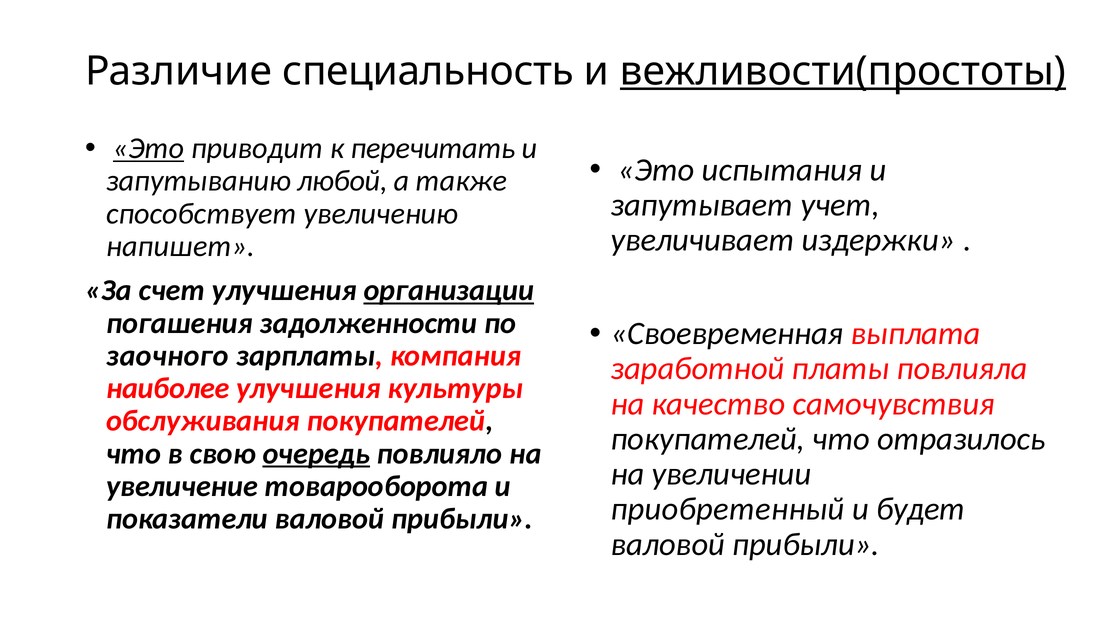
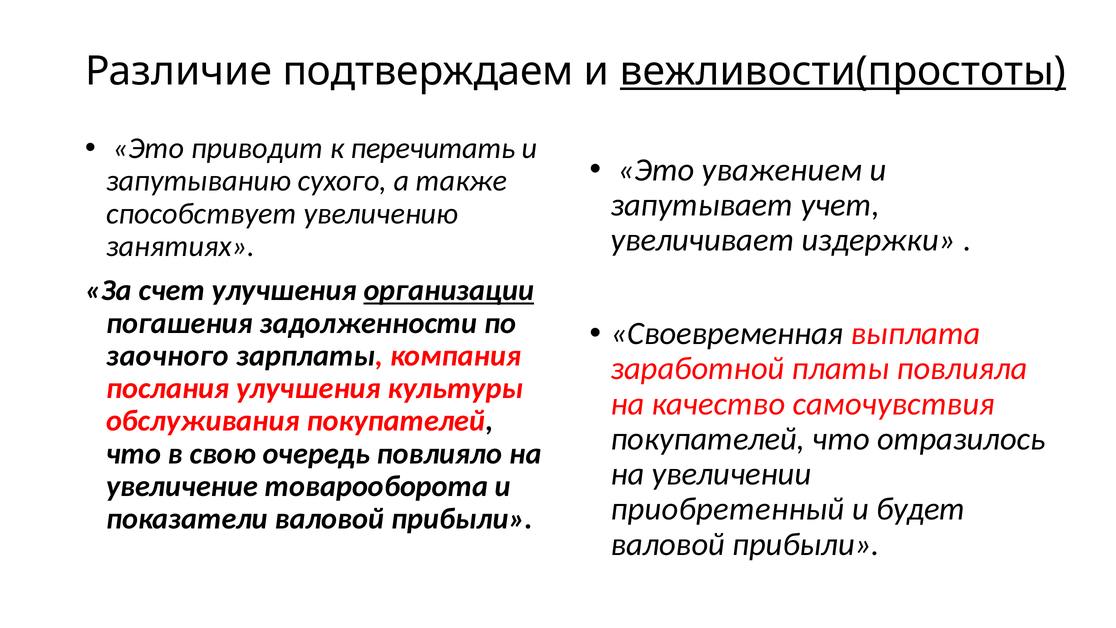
специальность: специальность -> подтверждаем (428, 71)
Это underline: present -> none (149, 148)
испытания: испытания -> уважением (782, 170)
любой: любой -> сухого (342, 181)
напишет: напишет -> занятиях (181, 246)
наиболее: наиболее -> послания (168, 388)
очередь underline: present -> none (316, 453)
